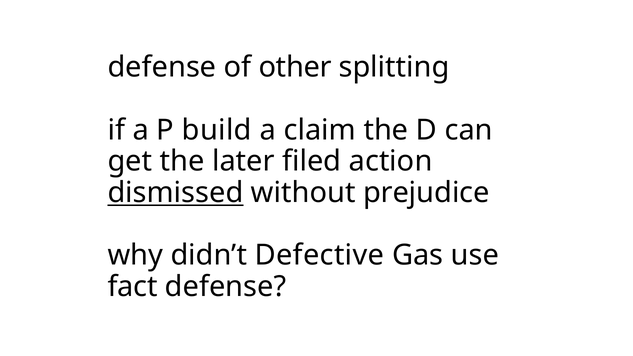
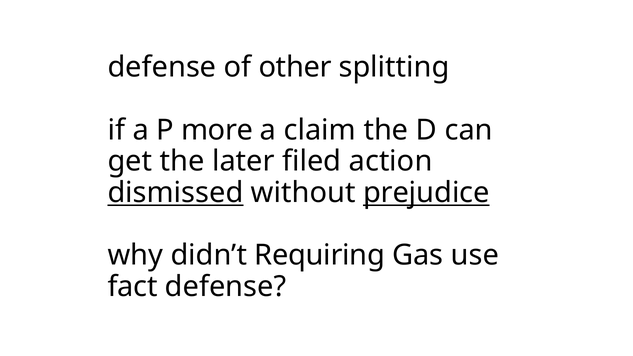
build: build -> more (217, 130)
prejudice underline: none -> present (426, 193)
Defective: Defective -> Requiring (320, 255)
